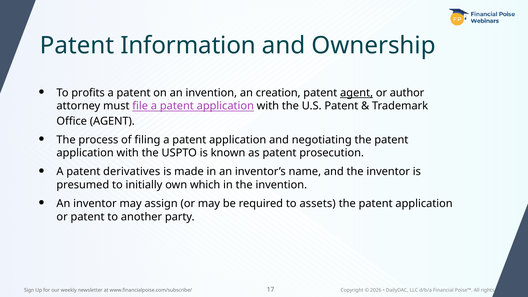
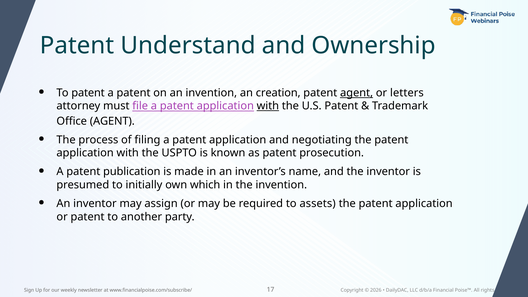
Information: Information -> Understand (188, 46)
To profits: profits -> patent (88, 93)
author: author -> letters (407, 93)
with underline: none -> present (268, 106)
derivatives: derivatives -> publication (132, 172)
